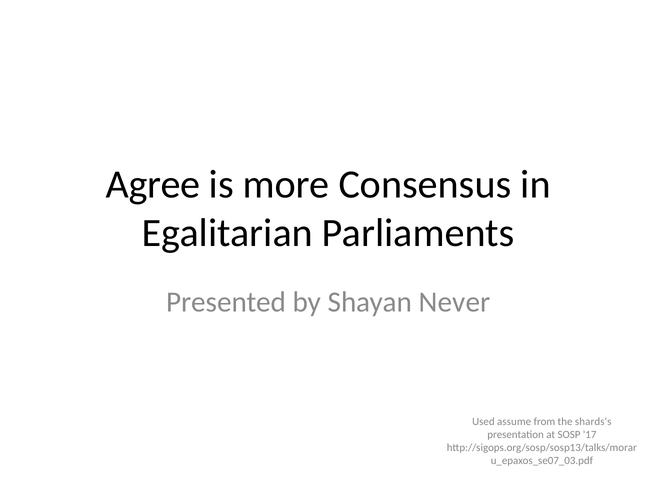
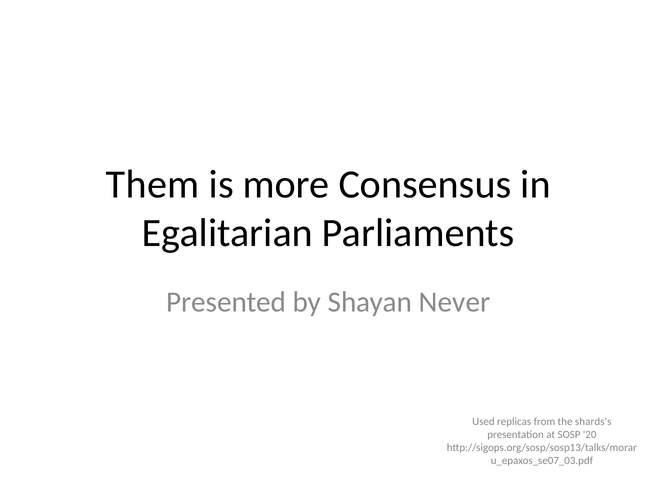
Agree: Agree -> Them (153, 185)
assume: assume -> replicas (514, 421)
17: 17 -> 20 (590, 434)
